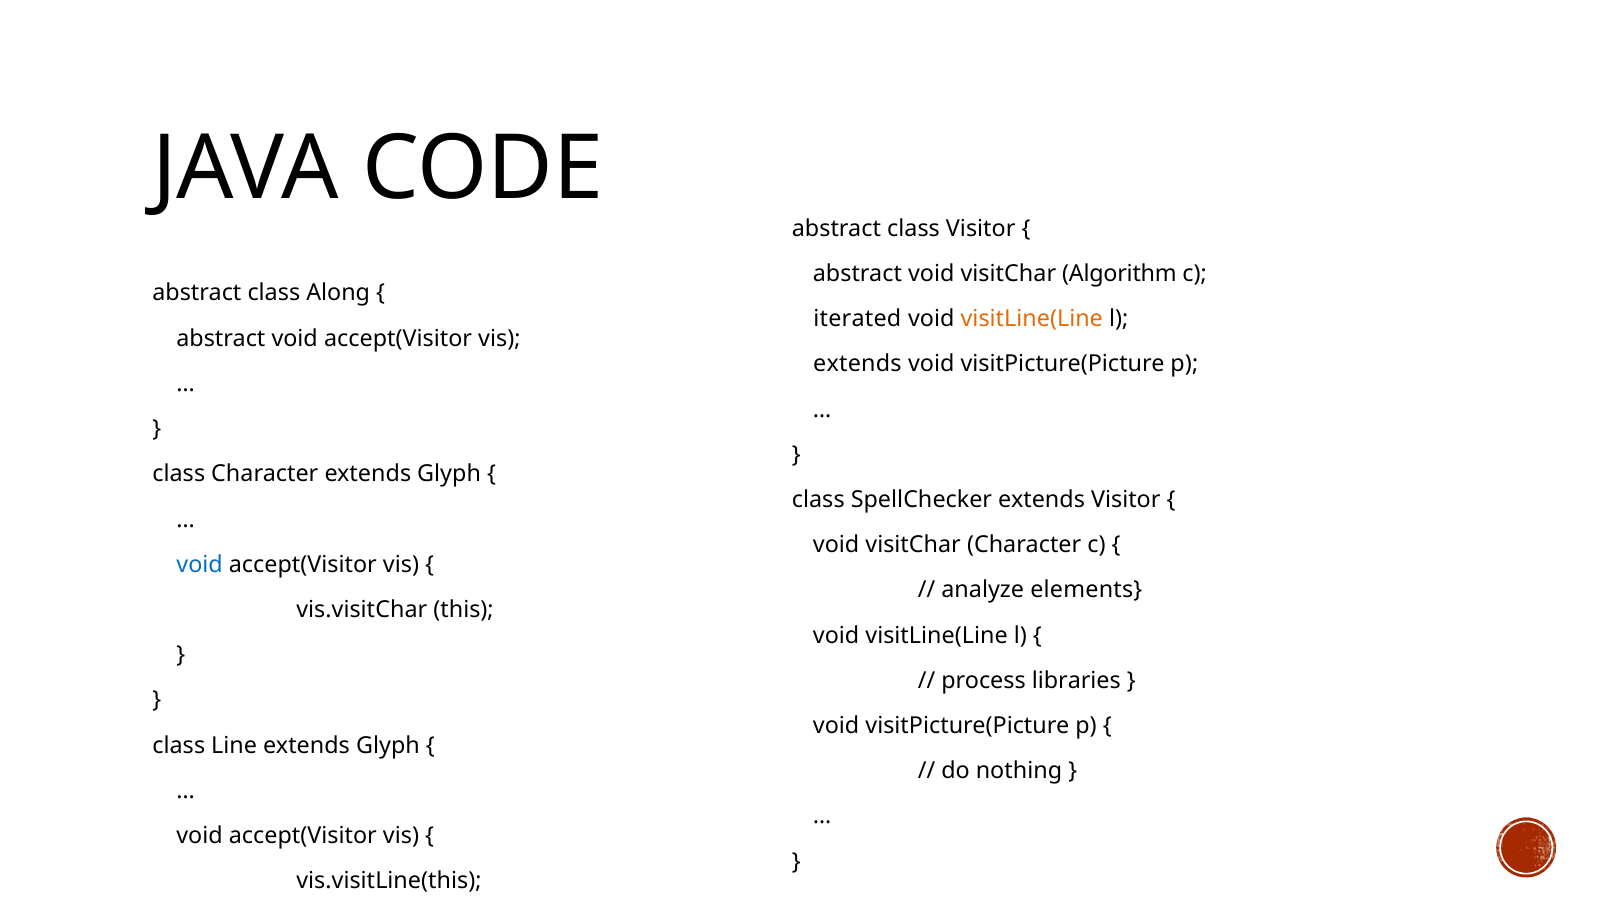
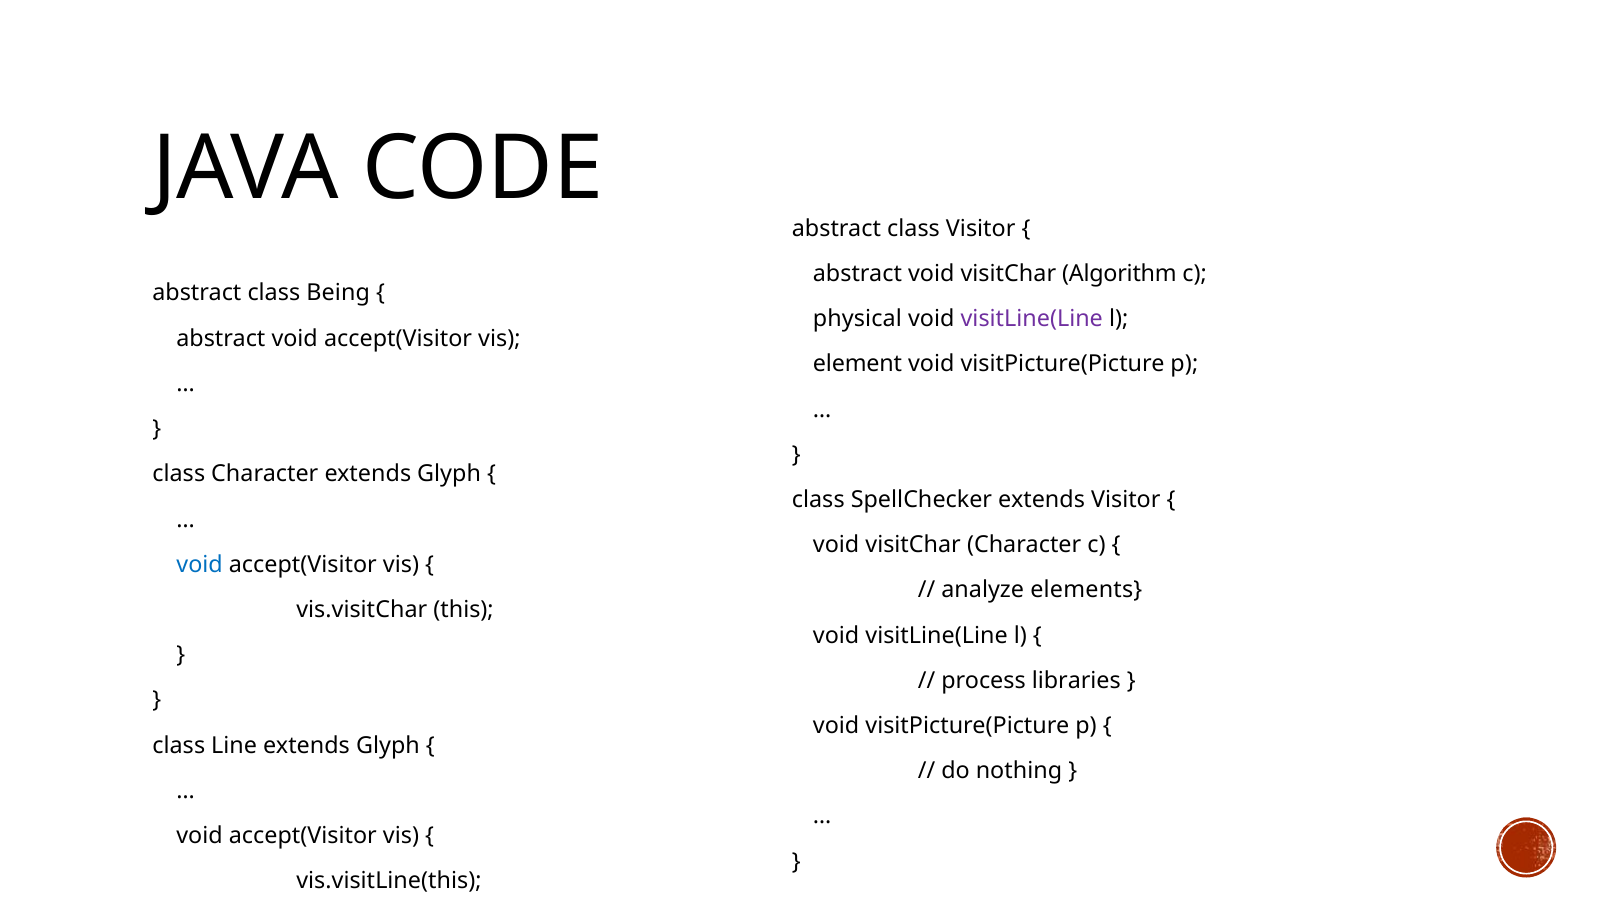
Along: Along -> Being (338, 293)
iterated: iterated -> physical (857, 319)
visitLine(Line colour: orange -> purple (1032, 319)
extends: extends -> element (858, 364)
